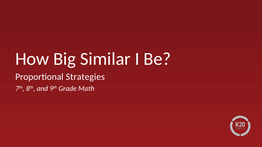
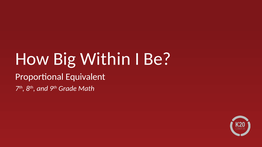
Similar: Similar -> Within (105, 59)
Strategies: Strategies -> Equivalent (85, 77)
